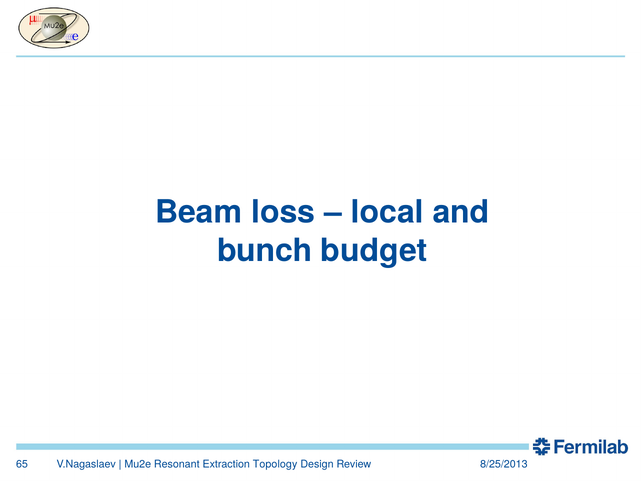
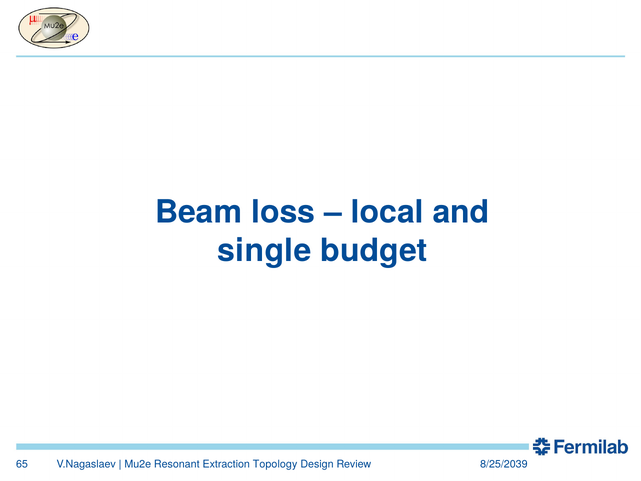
bunch: bunch -> single (264, 251)
8/25/2013: 8/25/2013 -> 8/25/2039 (504, 464)
